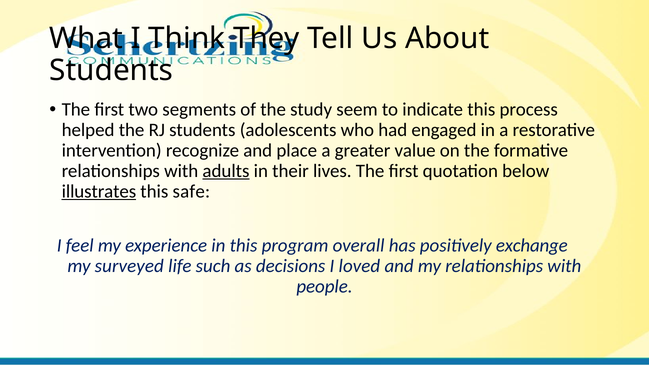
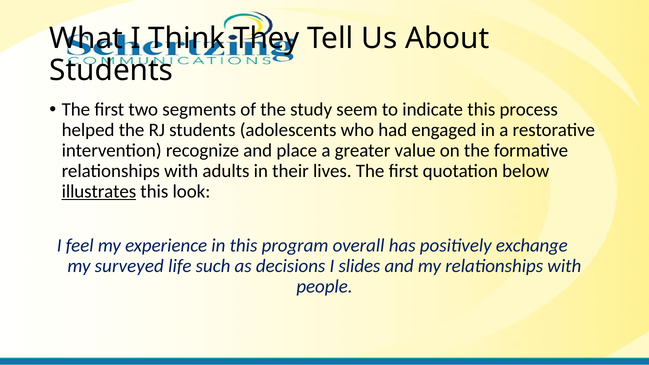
adults underline: present -> none (226, 171)
safe: safe -> look (191, 191)
loved: loved -> slides (359, 266)
